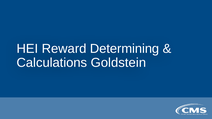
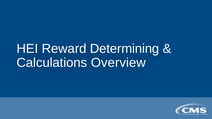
Goldstein: Goldstein -> Overview (118, 63)
